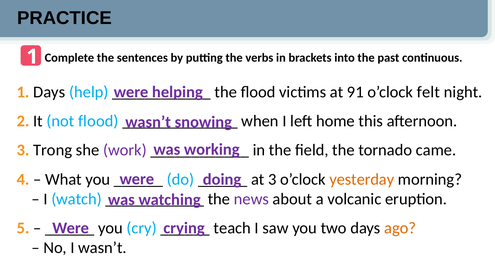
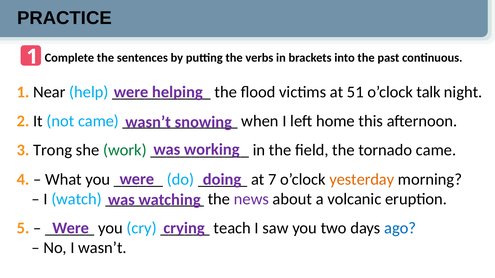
1 Days: Days -> Near (49, 92)
91: 91 -> 51 (355, 92)
felt: felt -> talk (429, 92)
not flood: flood -> came (99, 121)
work colour: purple -> green (125, 150)
at 3: 3 -> 7 (272, 180)
ago colour: orange -> blue (400, 228)
